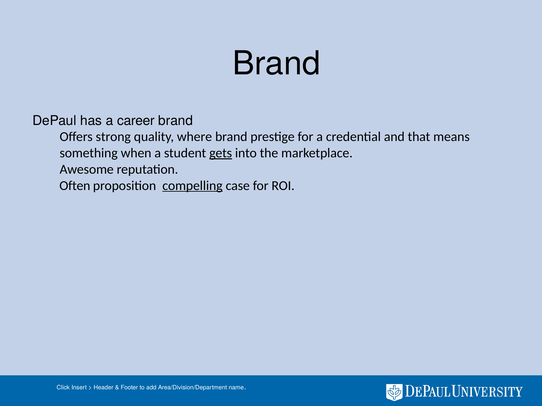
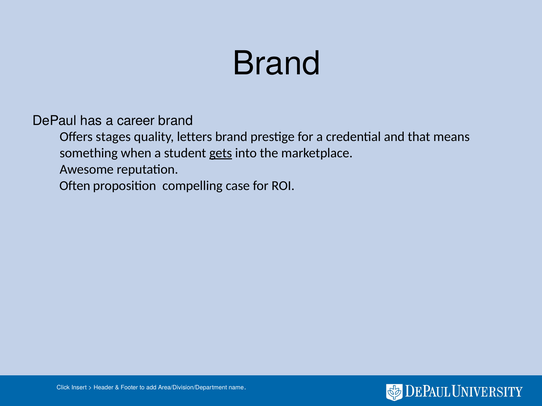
strong: strong -> stages (113, 137)
where: where -> letters (195, 137)
compelling underline: present -> none (192, 186)
